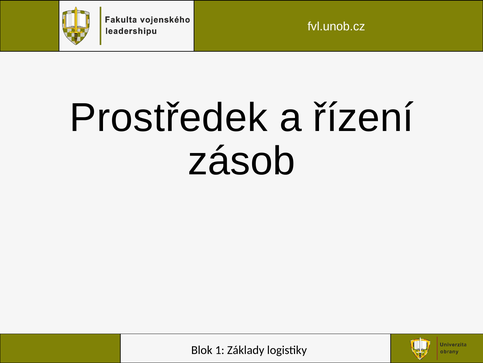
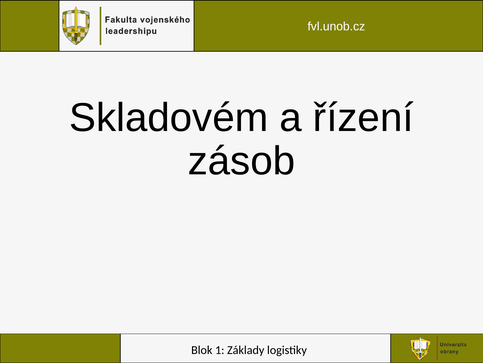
Prostředek: Prostředek -> Skladovém (169, 118)
